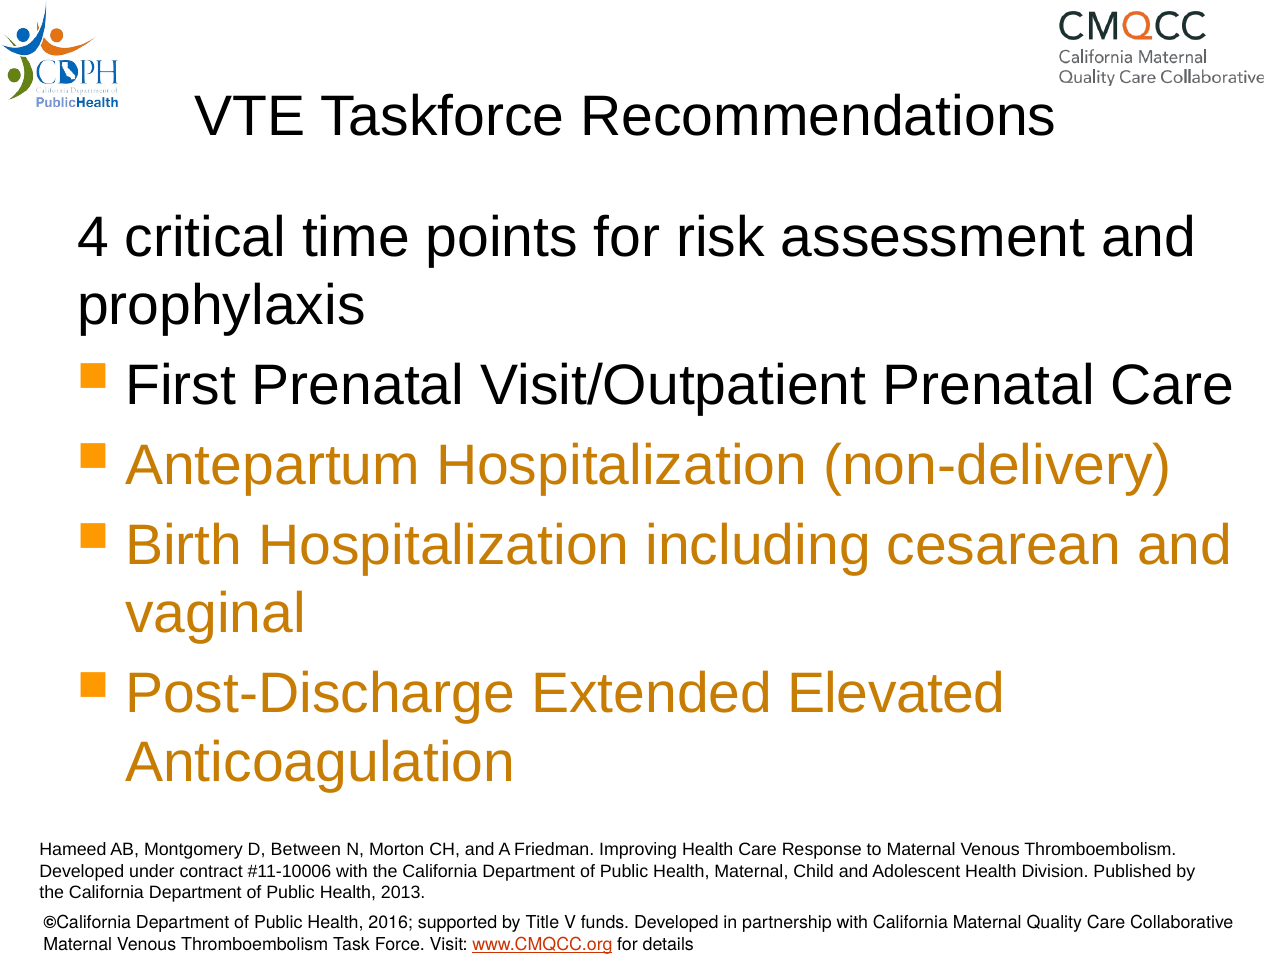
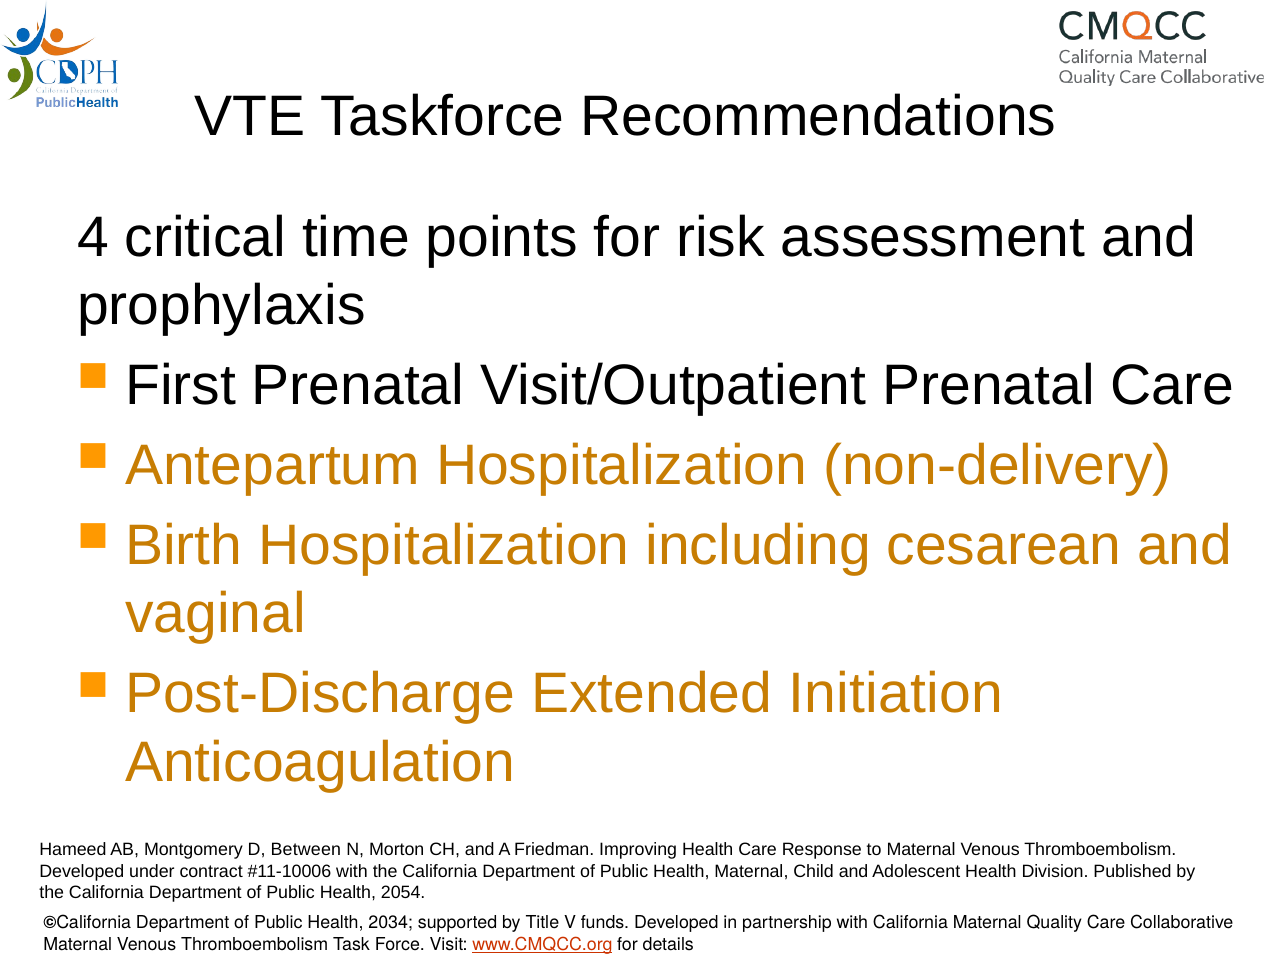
Elevated: Elevated -> Initiation (896, 694)
2013: 2013 -> 2054 (403, 893)
2016: 2016 -> 2034 (391, 923)
